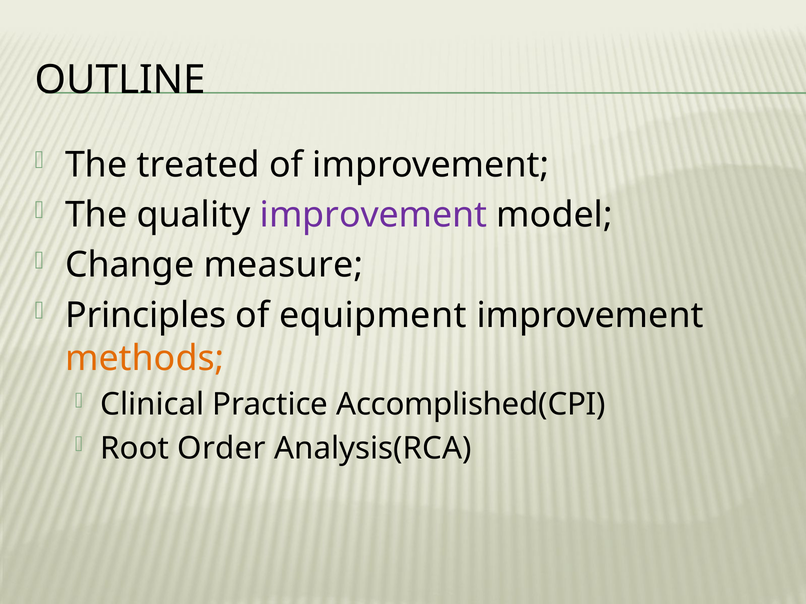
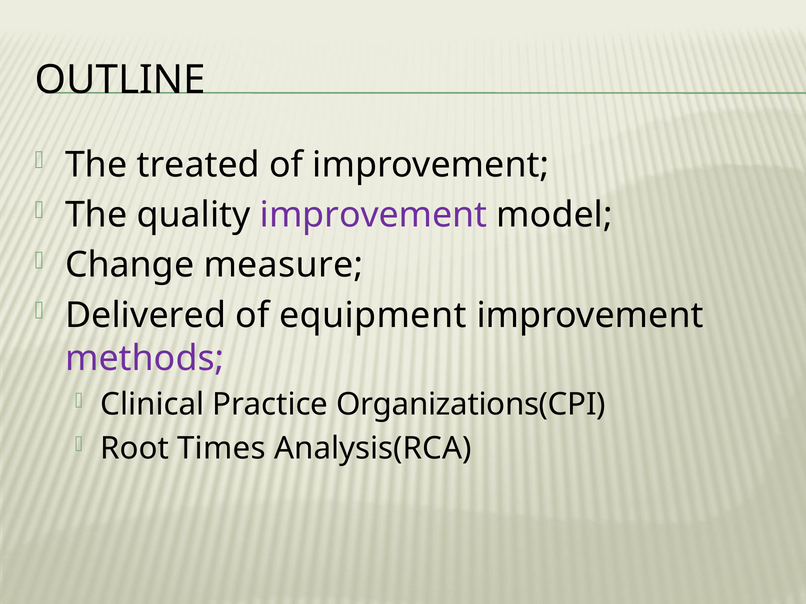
Principles: Principles -> Delivered (146, 316)
methods colour: orange -> purple (145, 359)
Accomplished(CPI: Accomplished(CPI -> Organizations(CPI (471, 405)
Order: Order -> Times (222, 449)
